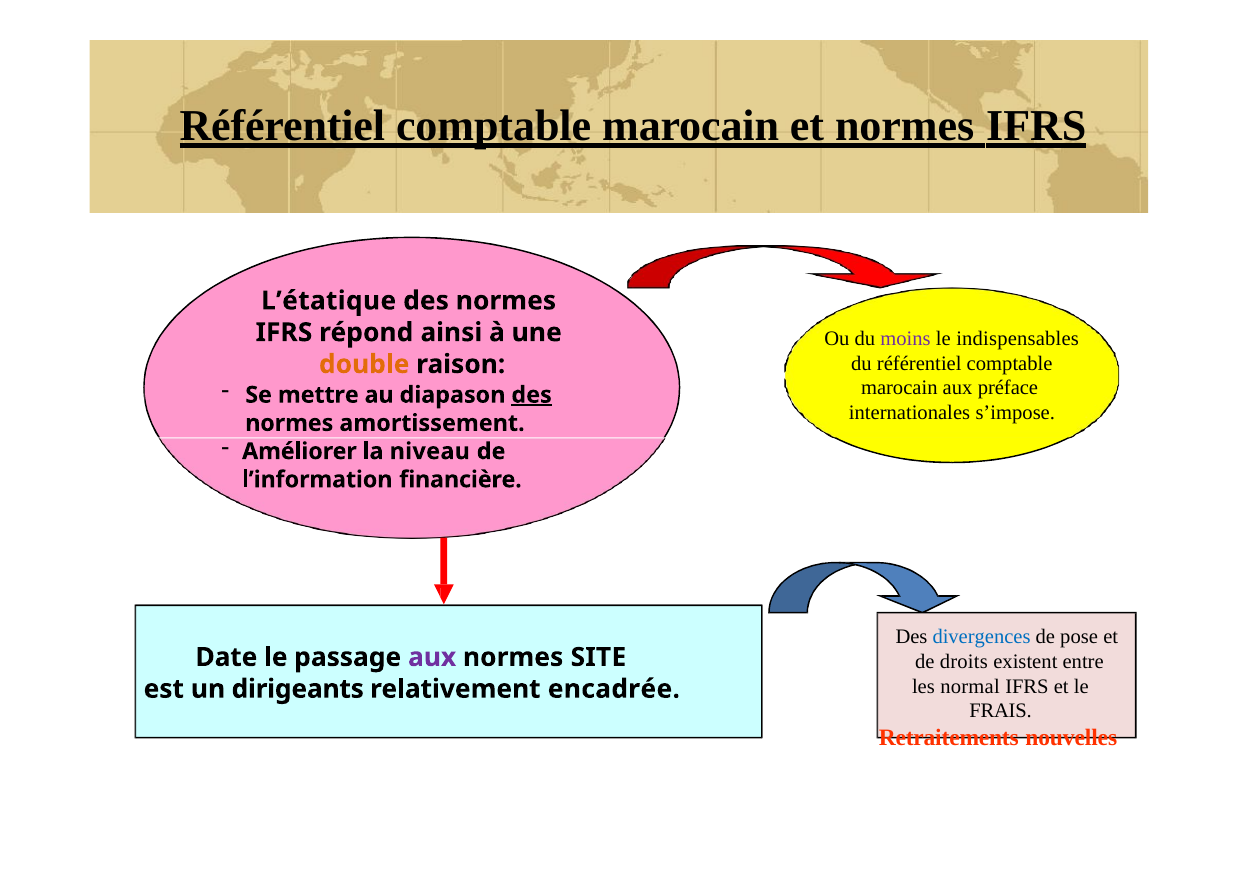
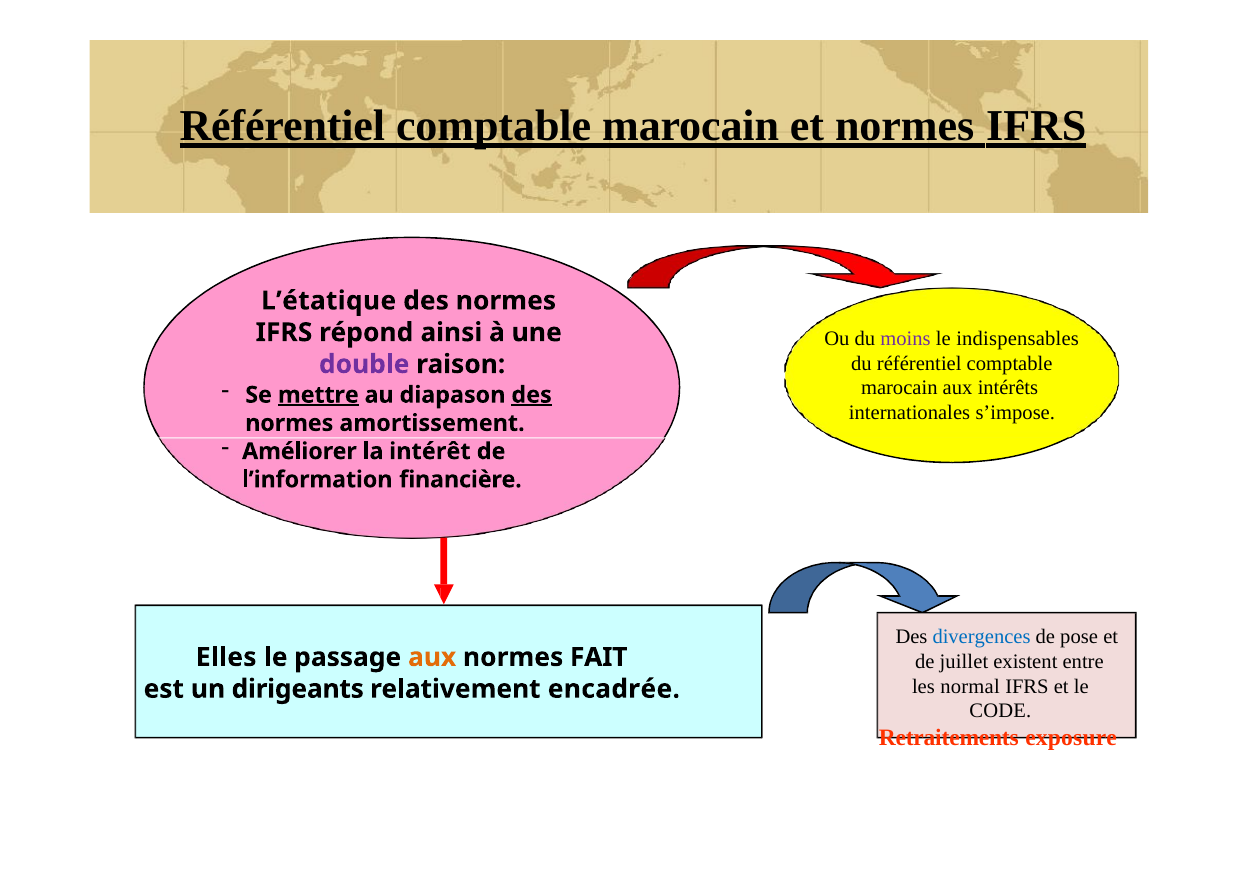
double colour: orange -> purple (364, 364)
préface: préface -> intérêts (1008, 388)
mettre underline: none -> present (318, 395)
niveau: niveau -> intérêt (430, 451)
droits: droits -> juillet (964, 662)
Date: Date -> Elles (226, 657)
aux colour: purple -> orange (432, 657)
SITE: SITE -> FAIT (599, 657)
FRAIS: FRAIS -> CODE (1000, 711)
nouvelles: nouvelles -> exposure (1071, 738)
